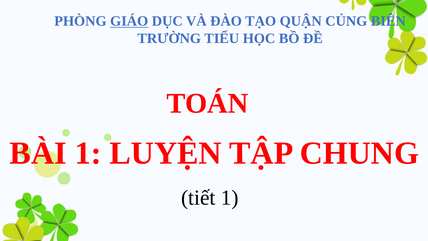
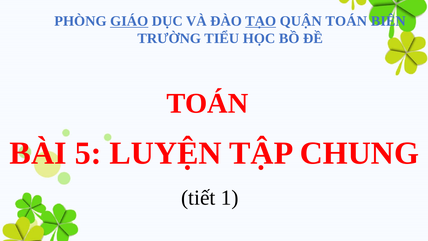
TẠO underline: none -> present (261, 21)
QUẬN CỦNG: CỦNG -> TOÁN (346, 21)
BÀI 1: 1 -> 5 (88, 153)
